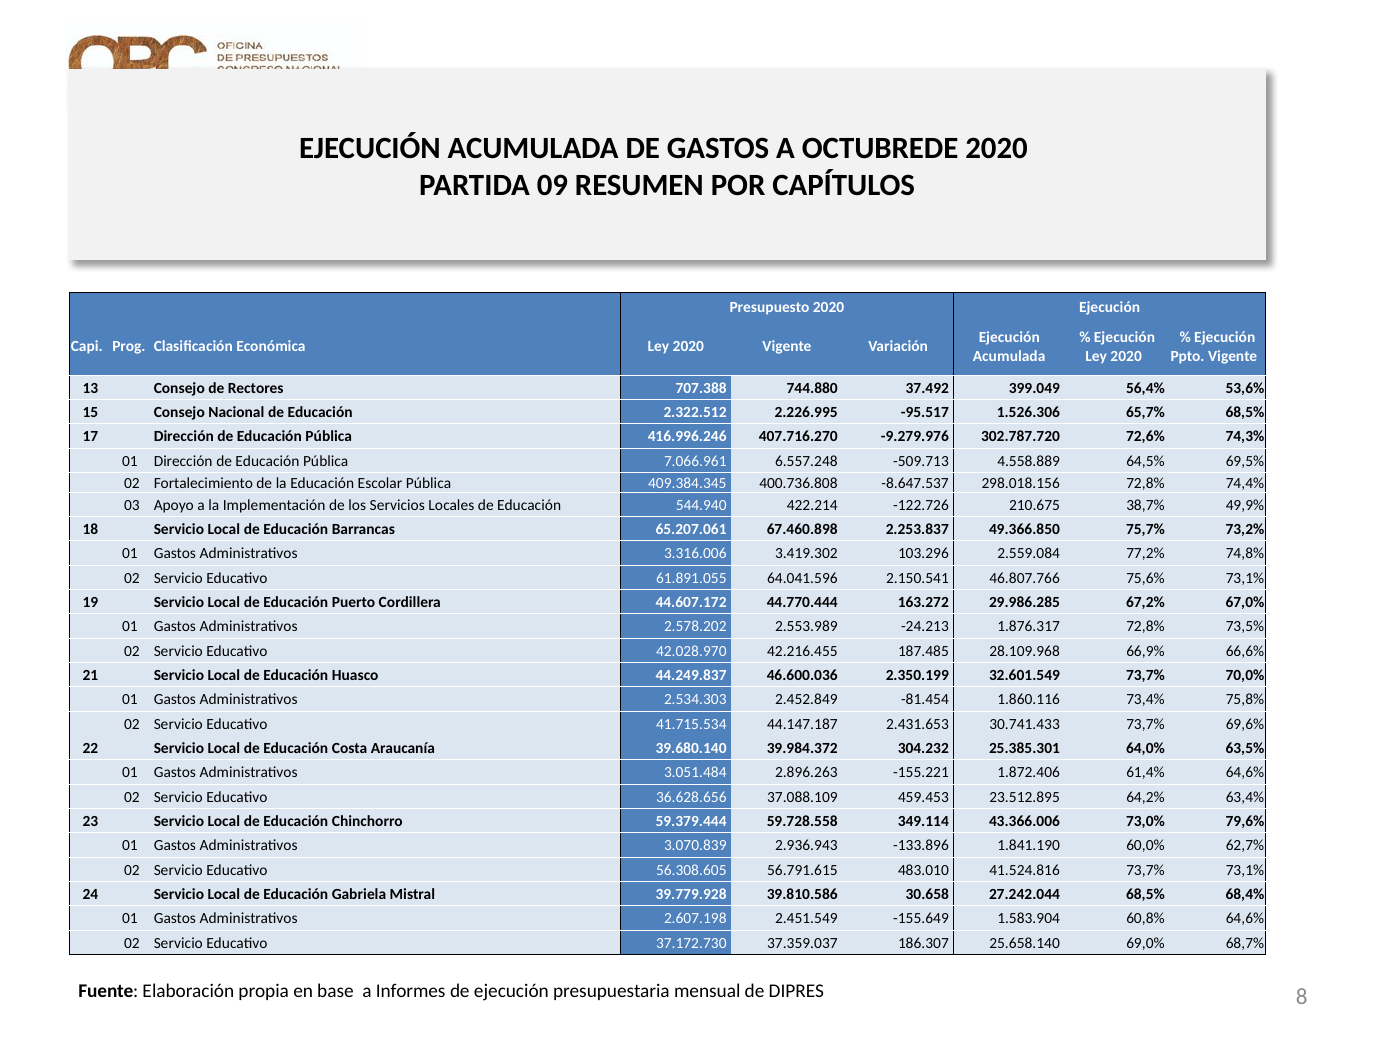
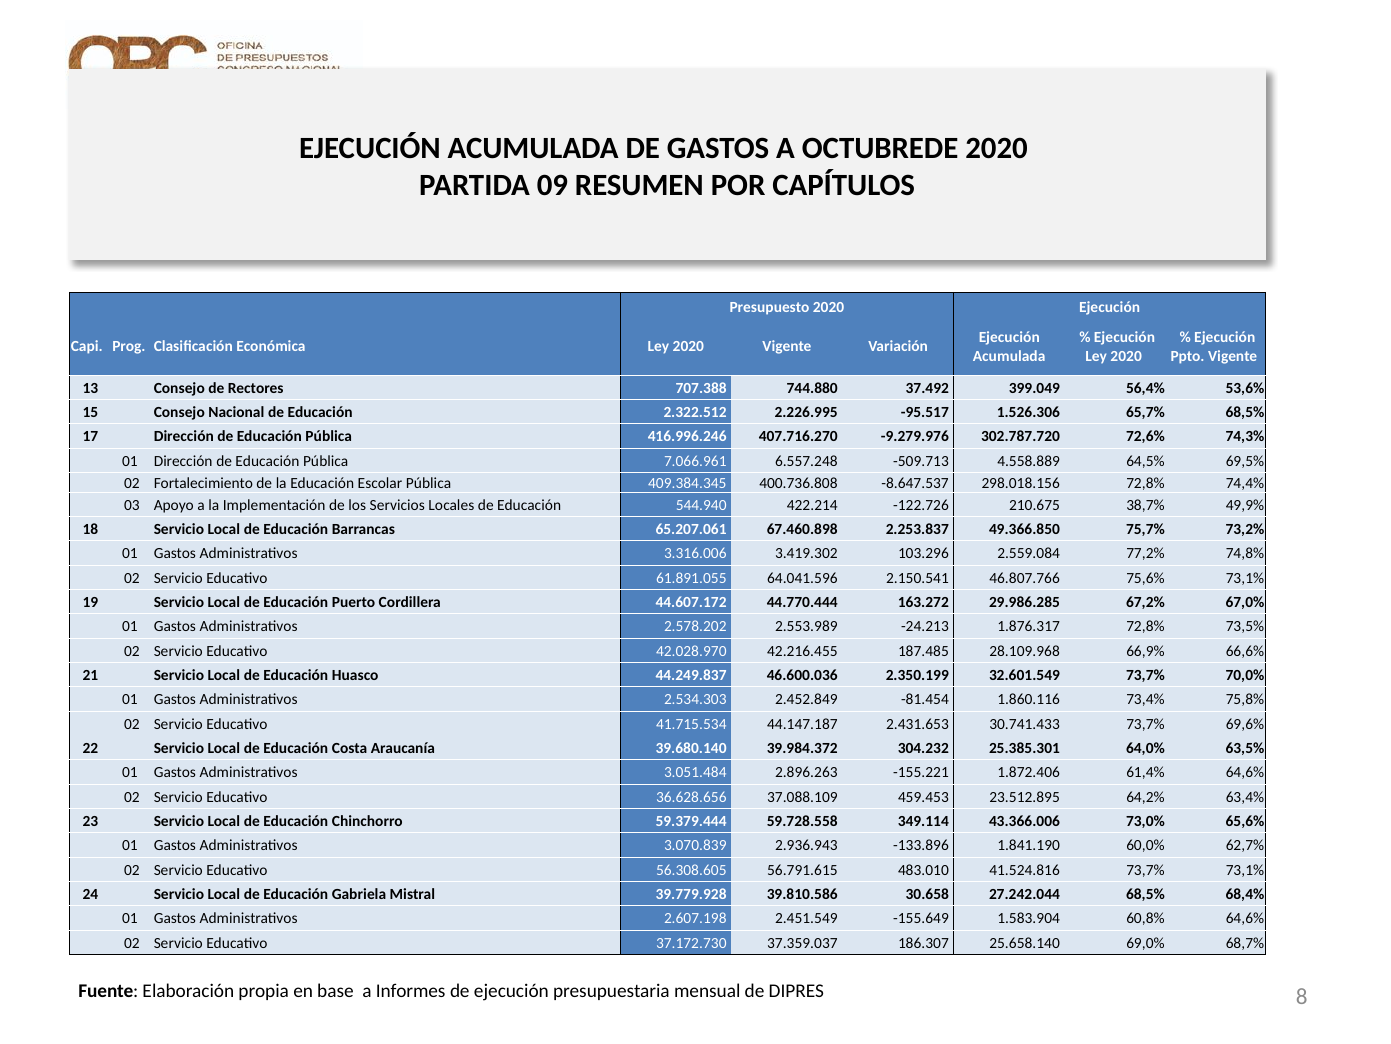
79,6%: 79,6% -> 65,6% (1245, 821)
